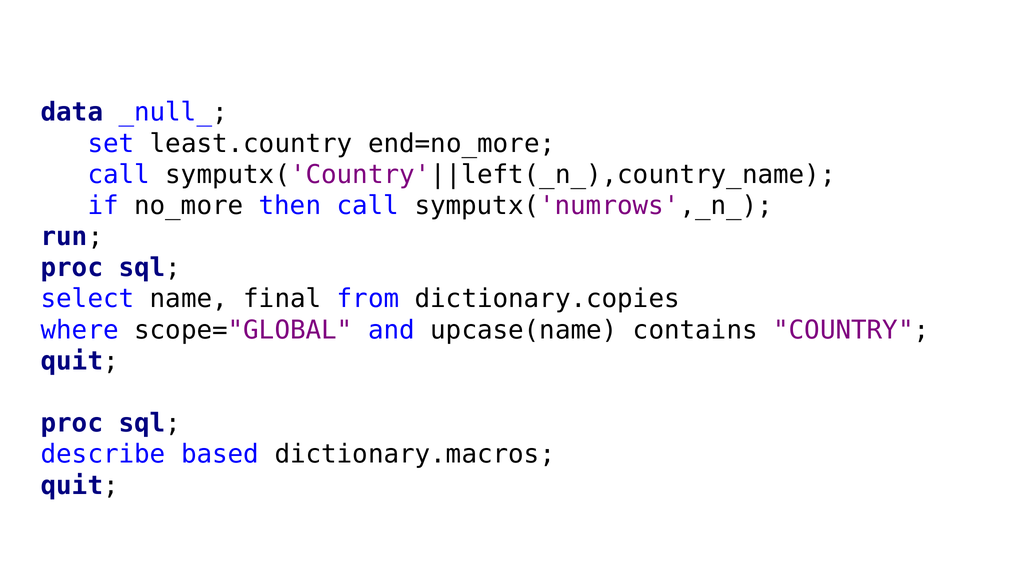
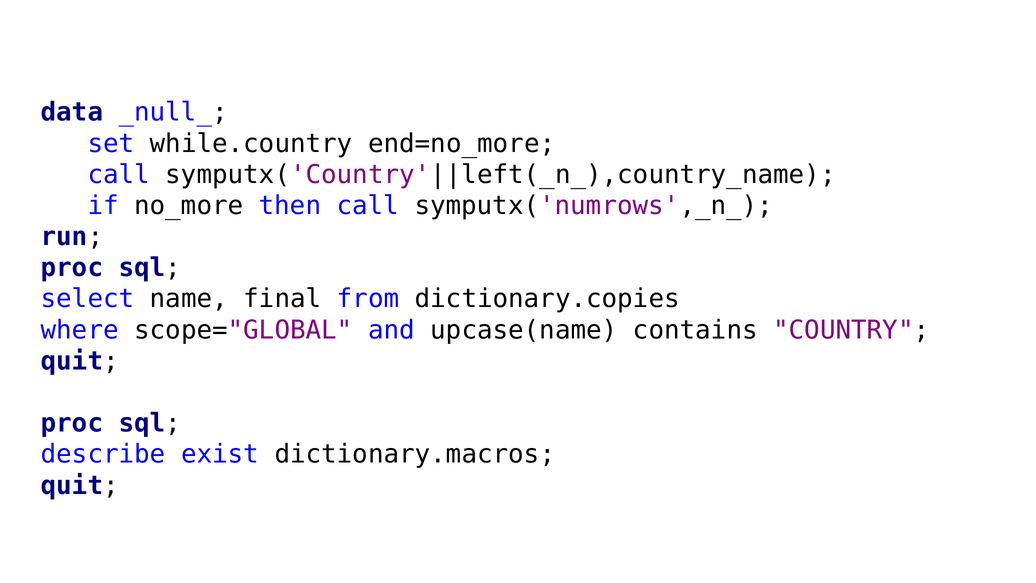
least.country: least.country -> while.country (251, 143)
based: based -> exist (220, 454)
